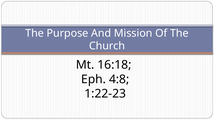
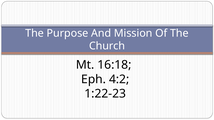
4:8: 4:8 -> 4:2 (119, 79)
